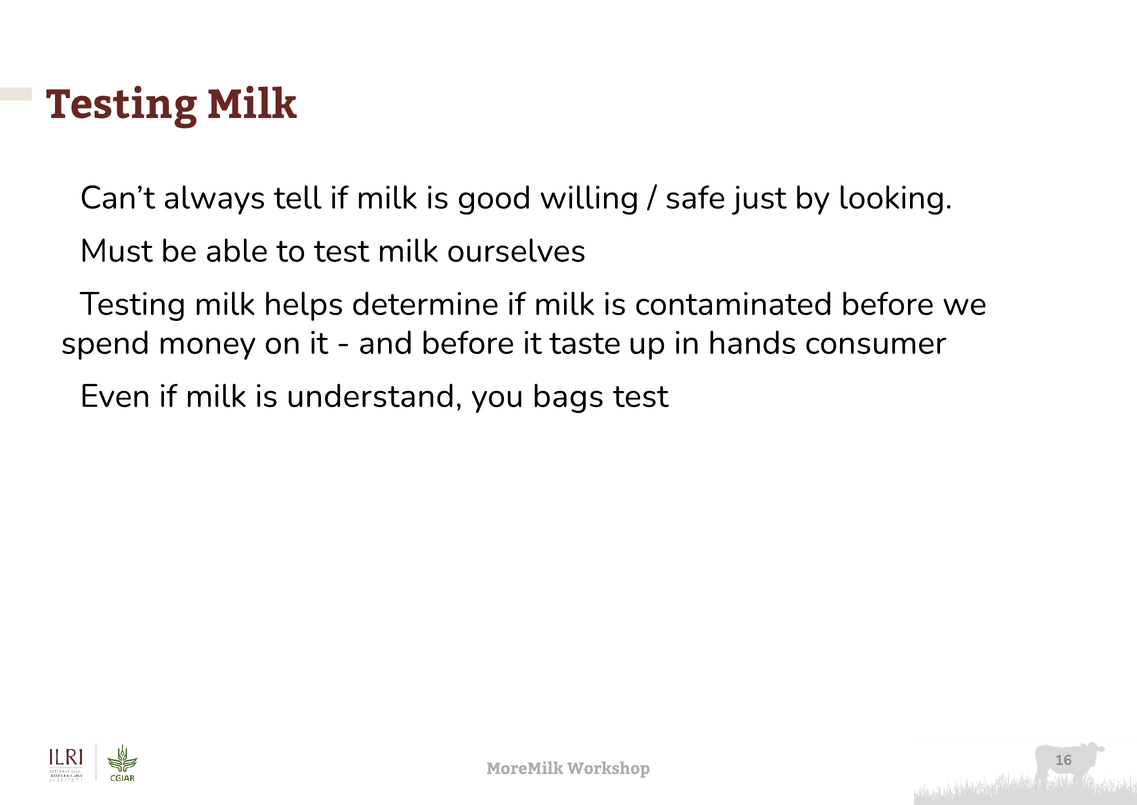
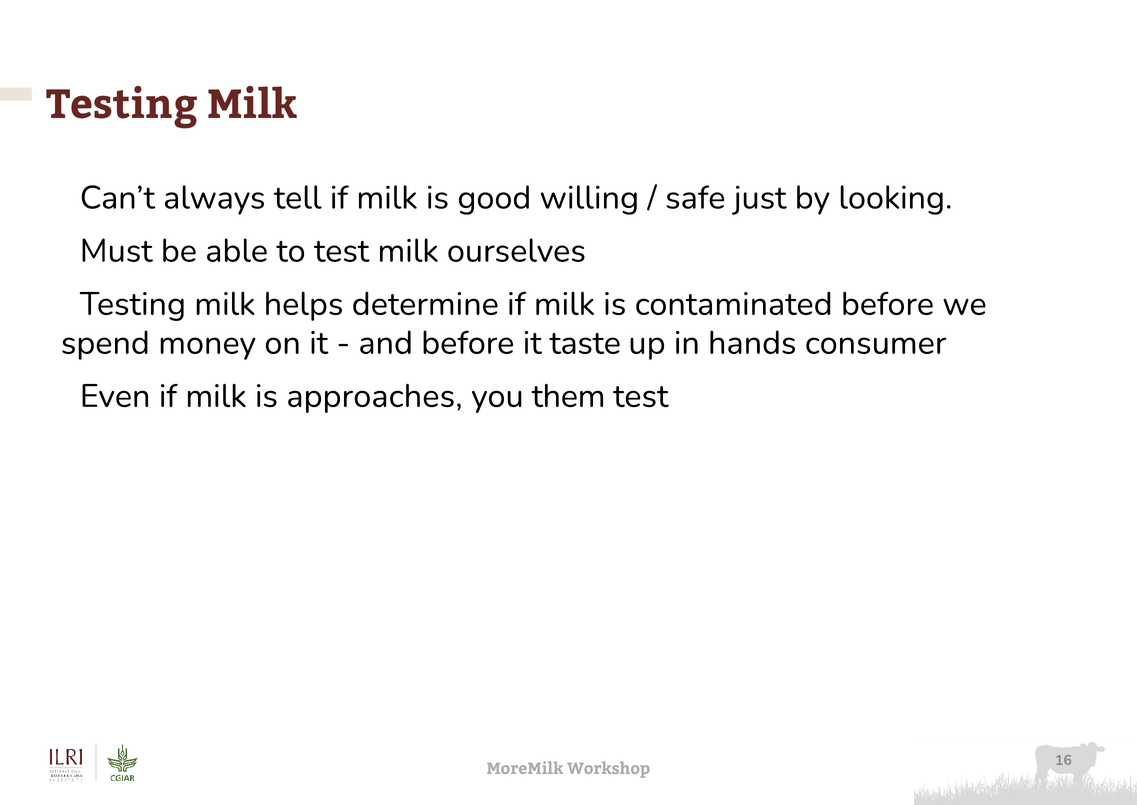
understand: understand -> approaches (375, 396)
bags: bags -> them (569, 396)
